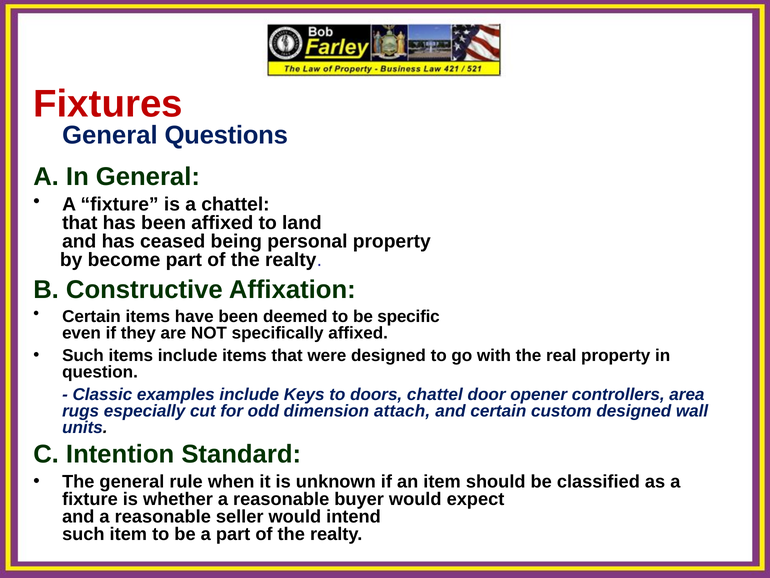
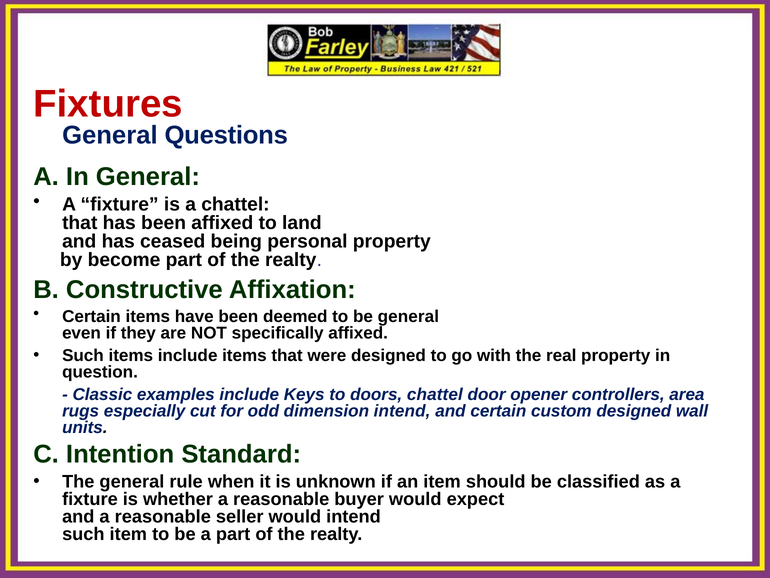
be specific: specific -> general (408, 316)
dimension attach: attach -> intend (402, 411)
